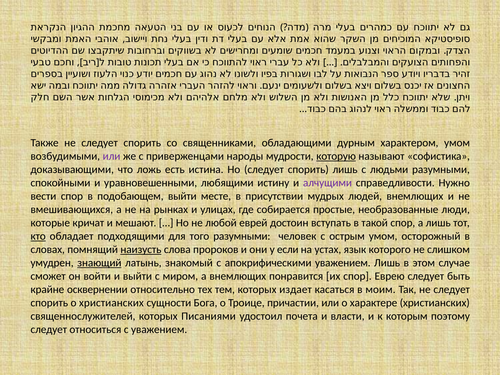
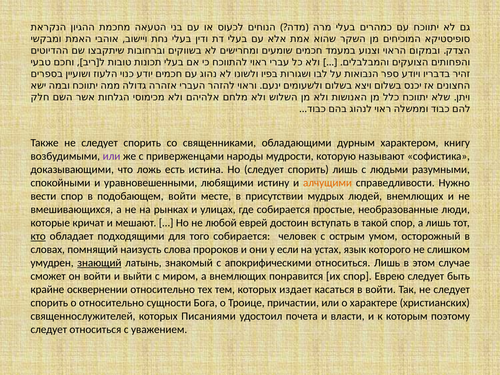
характером умом: умом -> книгу (457, 143)
которую underline: present -> none (336, 156)
алчущими colour: purple -> orange (327, 183)
подобающем выйти: выйти -> войти (182, 196)
того разумными: разумными -> собирается (242, 236)
наизусть underline: present -> none (141, 250)
апокрифическими уважением: уважением -> относиться (343, 263)
в моим: моим -> войти (381, 290)
о христианских: христианских -> относительно (111, 303)
